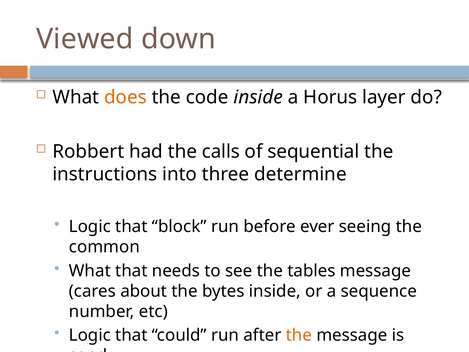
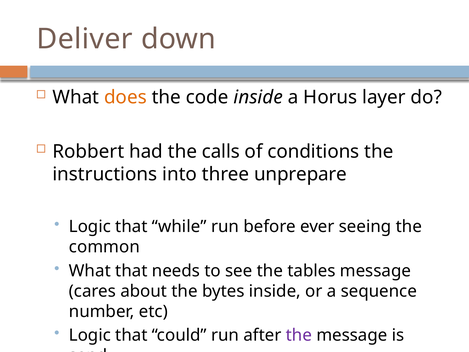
Viewed: Viewed -> Deliver (85, 39)
sequential: sequential -> conditions (313, 152)
determine: determine -> unprepare (300, 174)
block: block -> while (179, 226)
the colour: orange -> purple (299, 335)
